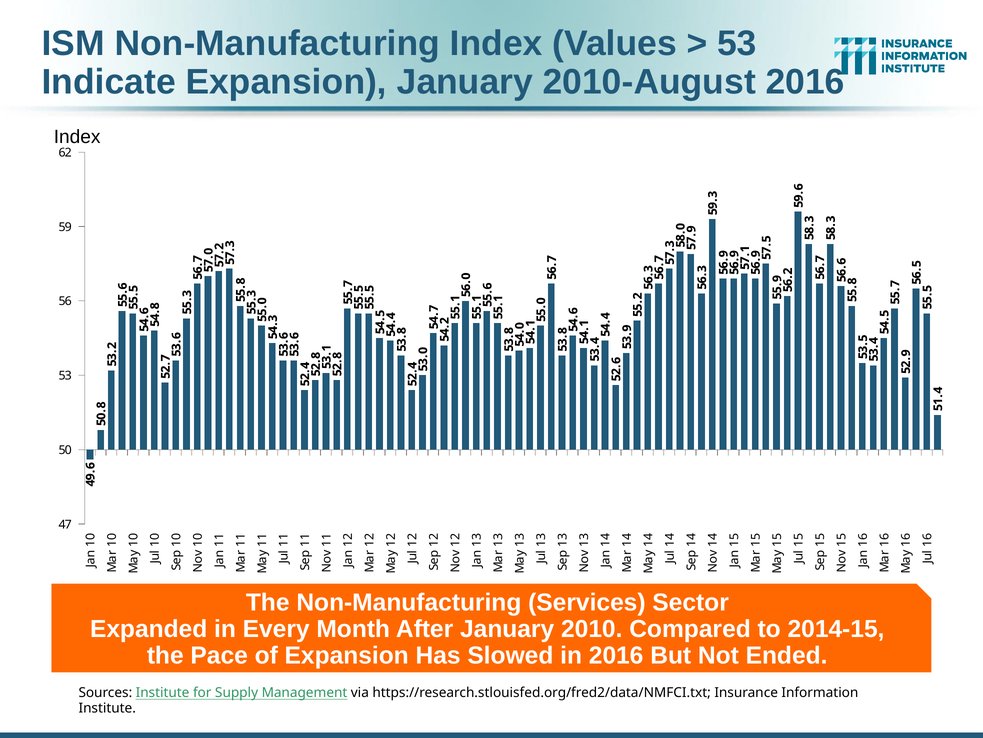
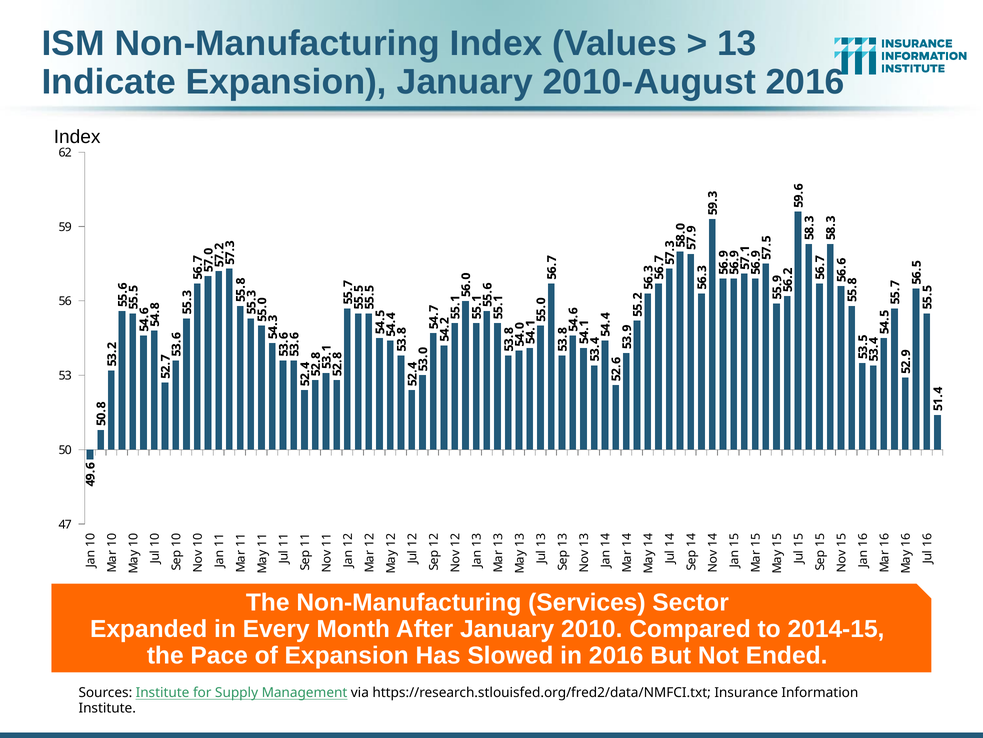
53: 53 -> 13 (737, 44)
